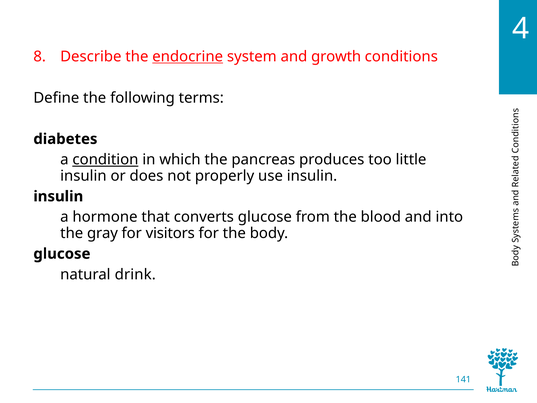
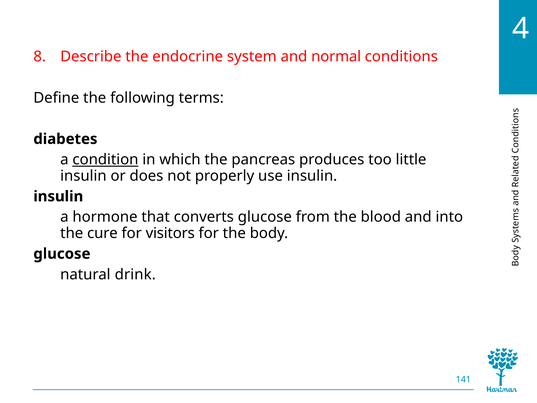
endocrine underline: present -> none (188, 56)
growth: growth -> normal (336, 56)
gray: gray -> cure (102, 233)
